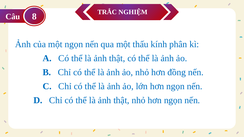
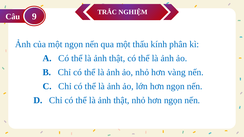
8: 8 -> 9 (34, 17)
đồng: đồng -> vàng (177, 72)
